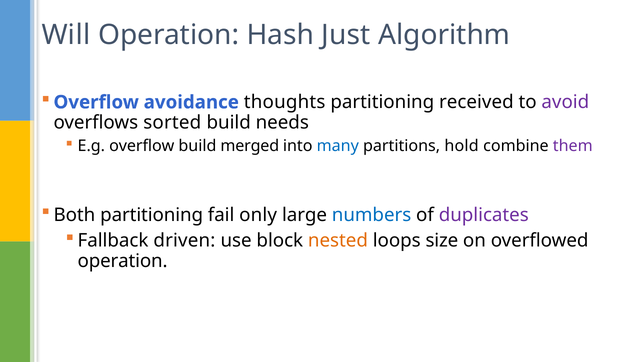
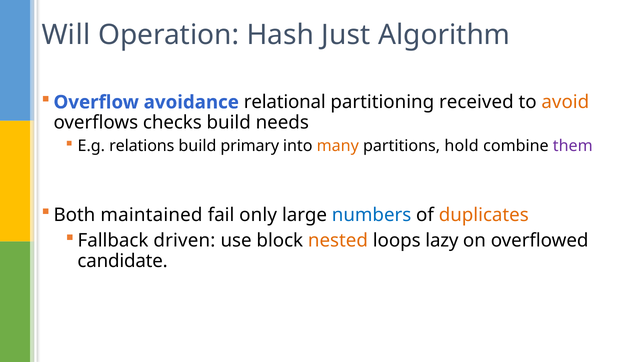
thoughts: thoughts -> relational (285, 102)
avoid colour: purple -> orange (565, 102)
sorted: sorted -> checks (172, 122)
E.g overflow: overflow -> relations (142, 146)
merged: merged -> primary (250, 146)
many colour: blue -> orange (338, 146)
Both partitioning: partitioning -> maintained (151, 215)
duplicates colour: purple -> orange (484, 215)
size: size -> lazy (442, 241)
operation: operation -> candidate (123, 261)
